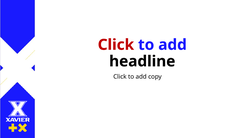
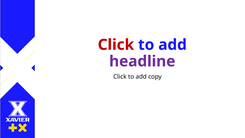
headline colour: black -> purple (142, 61)
